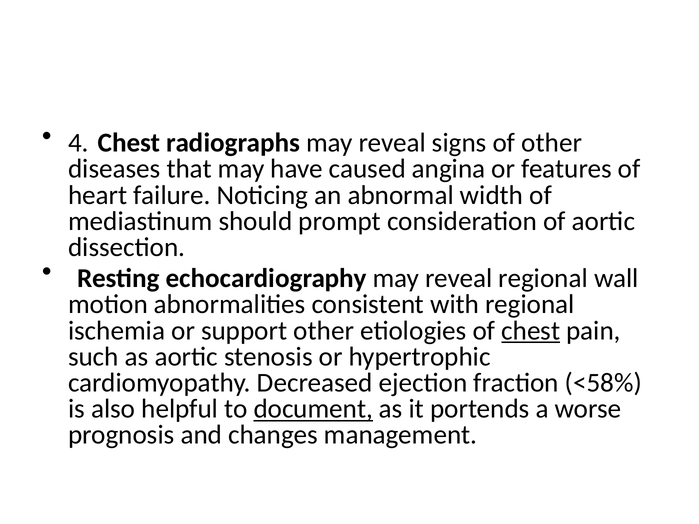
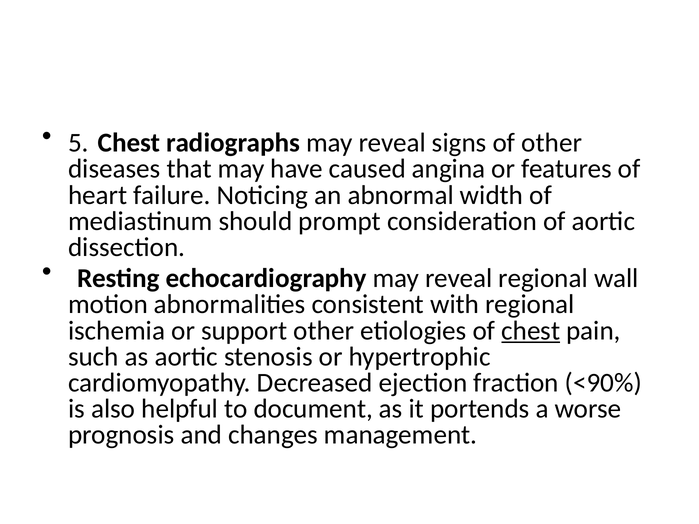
4: 4 -> 5 (78, 143)
<58%: <58% -> <90% (603, 383)
document underline: present -> none (313, 409)
